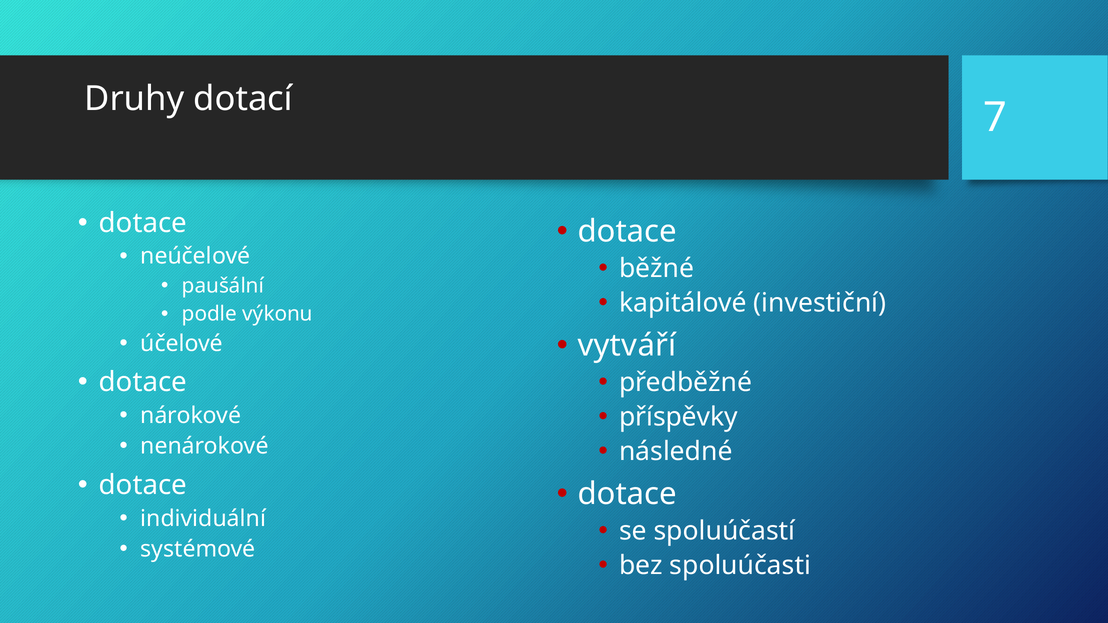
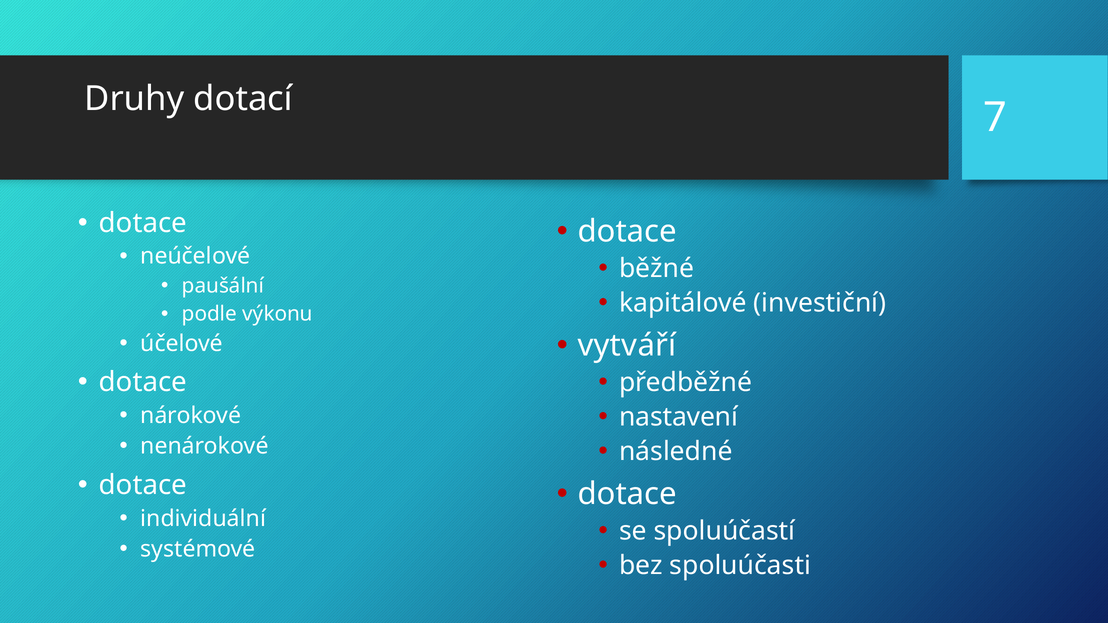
příspěvky: příspěvky -> nastavení (679, 417)
